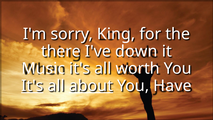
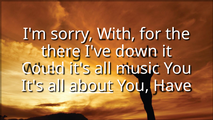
King: King -> With (116, 34)
Music: Music -> Could (43, 68)
worth: worth -> music (138, 68)
It's underline: present -> none (32, 86)
